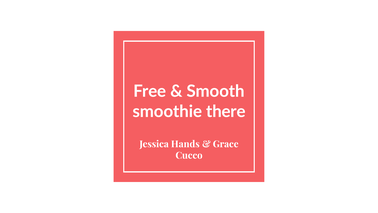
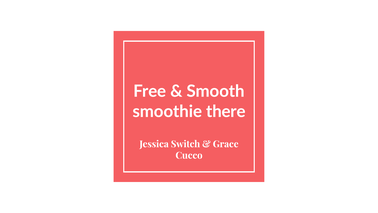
Hands: Hands -> Switch (185, 144)
